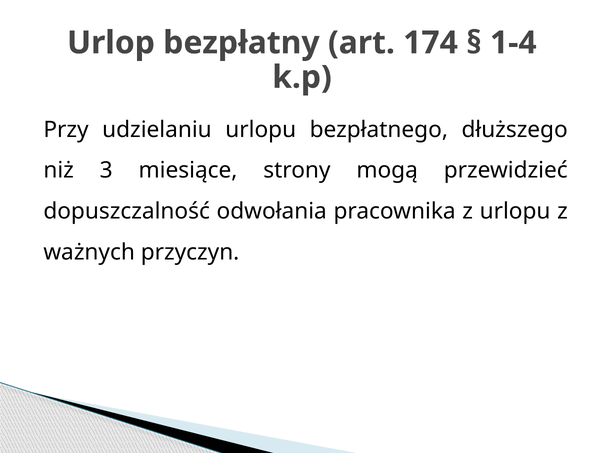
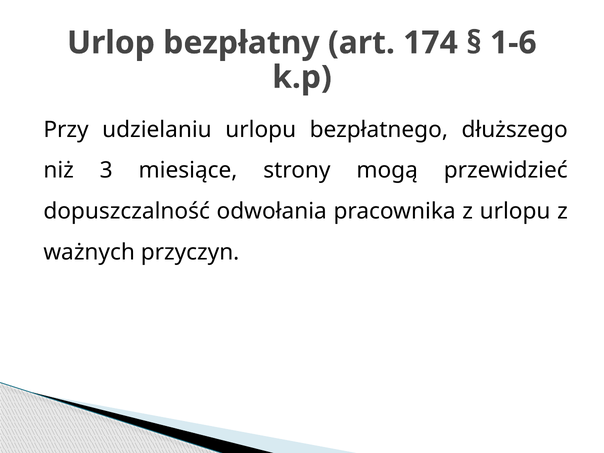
1-4: 1-4 -> 1-6 (513, 43)
